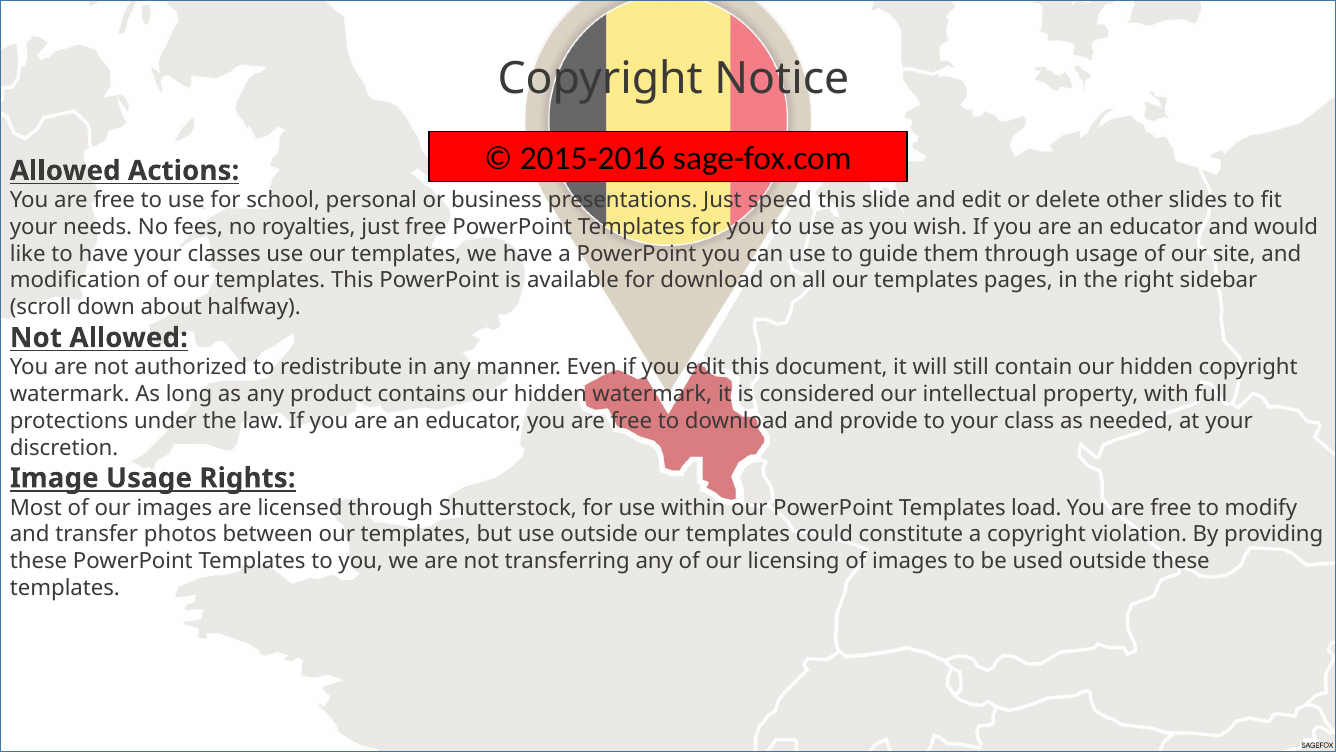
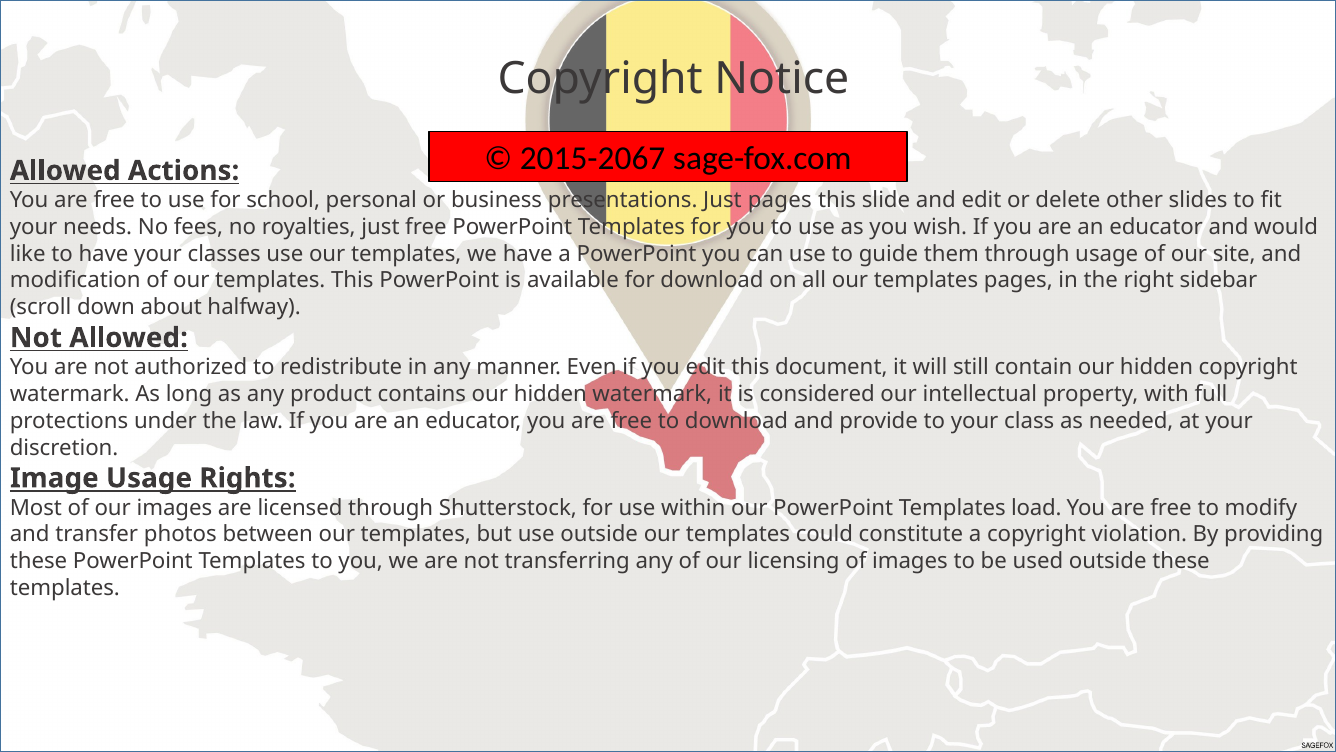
2015-2016: 2015-2016 -> 2015-2067 (593, 159)
Just speed: speed -> pages (780, 200)
